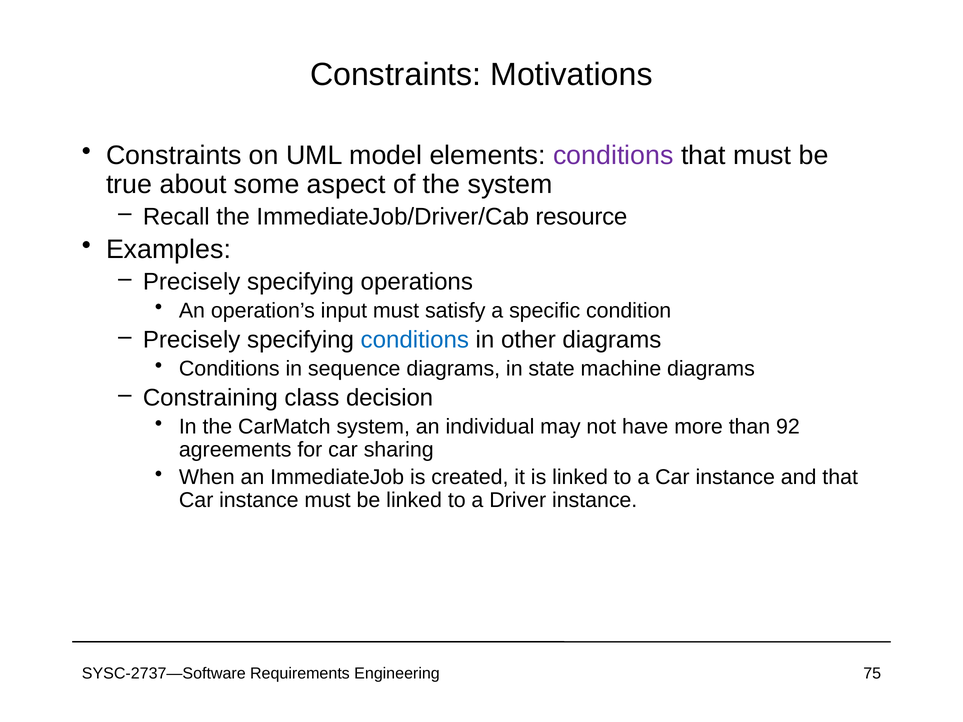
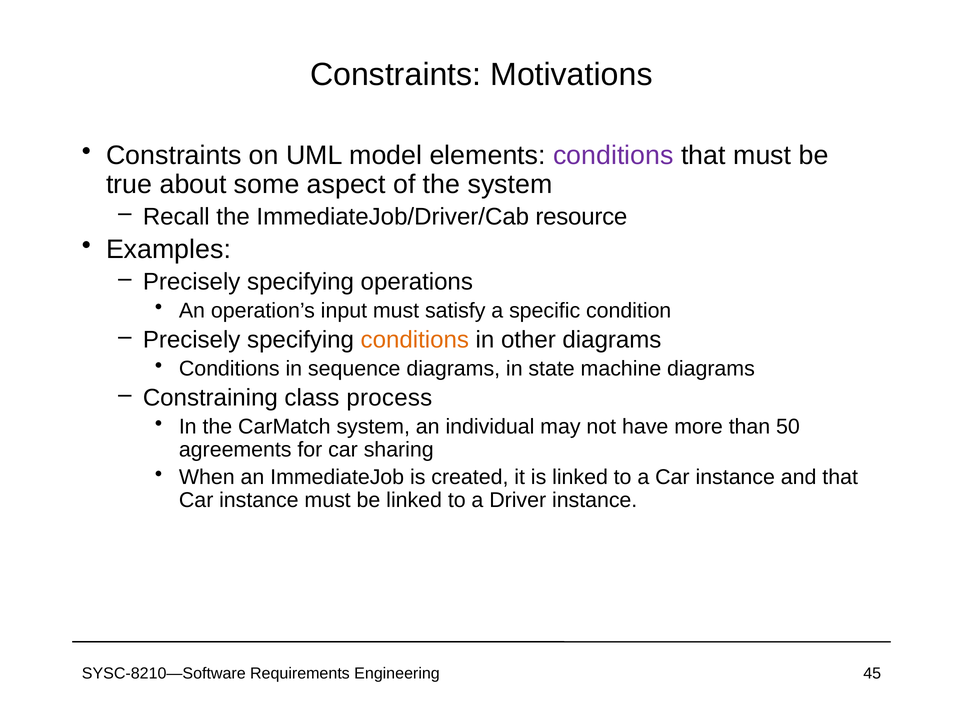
conditions colour: blue -> orange (415, 340)
decision: decision -> process (389, 398)
92: 92 -> 50 (788, 427)
SYSC-2737—Software: SYSC-2737—Software -> SYSC-8210—Software (164, 674)
75: 75 -> 45 (872, 674)
